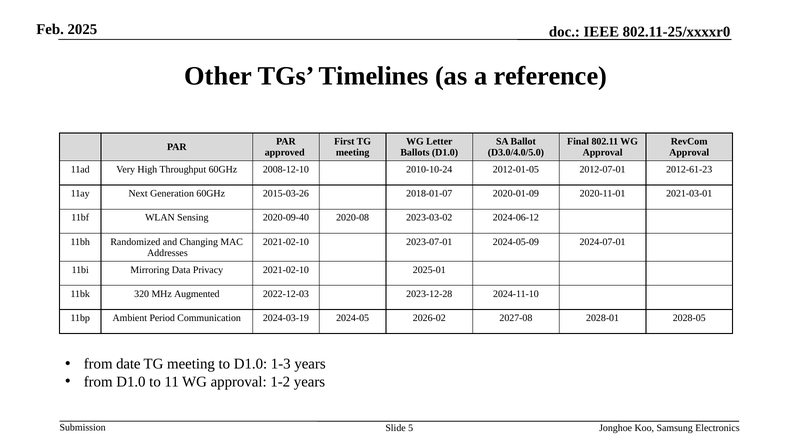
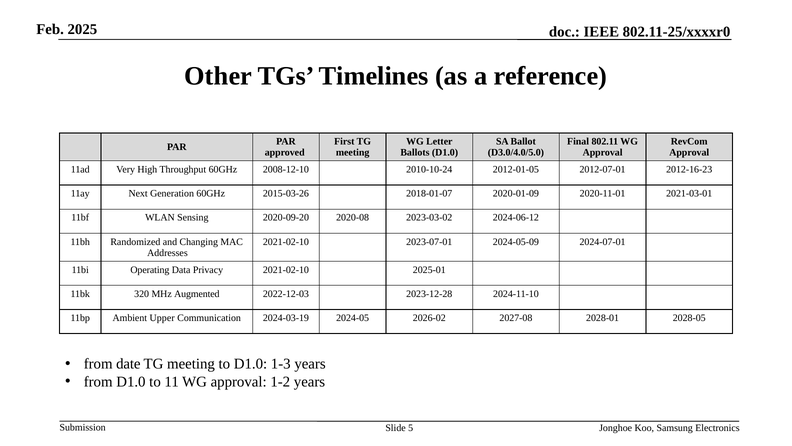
2012-61-23: 2012-61-23 -> 2012-16-23 (689, 169)
2020-09-40: 2020-09-40 -> 2020-09-20 (286, 217)
Mirroring: Mirroring -> Operating (150, 269)
Period: Period -> Upper (162, 318)
